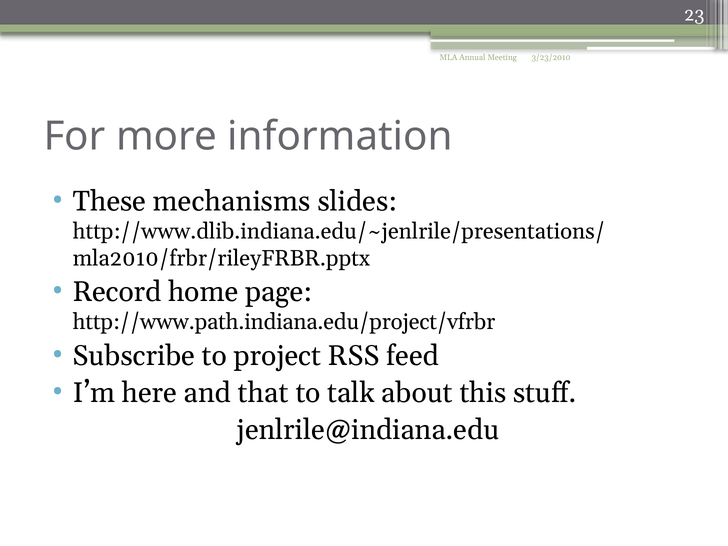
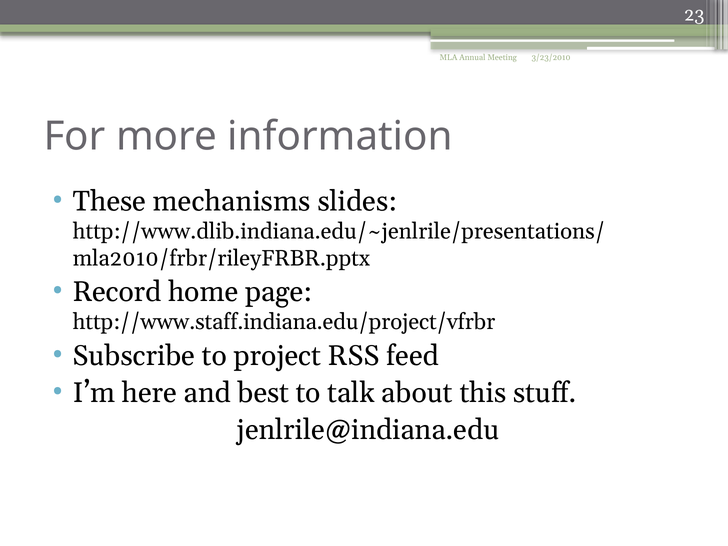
http://www.path.indiana.edu/project/vfrbr: http://www.path.indiana.edu/project/vfrbr -> http://www.staff.indiana.edu/project/vfrbr (284, 322)
that: that -> best (263, 393)
